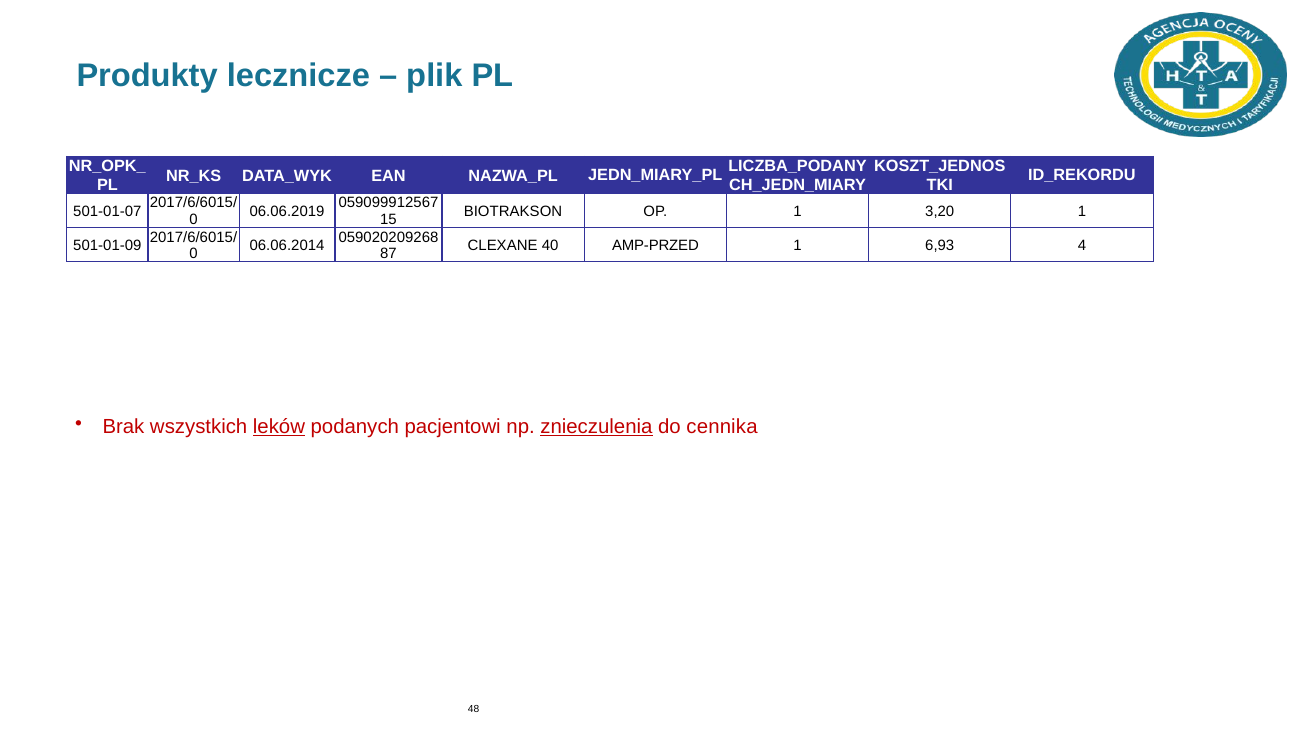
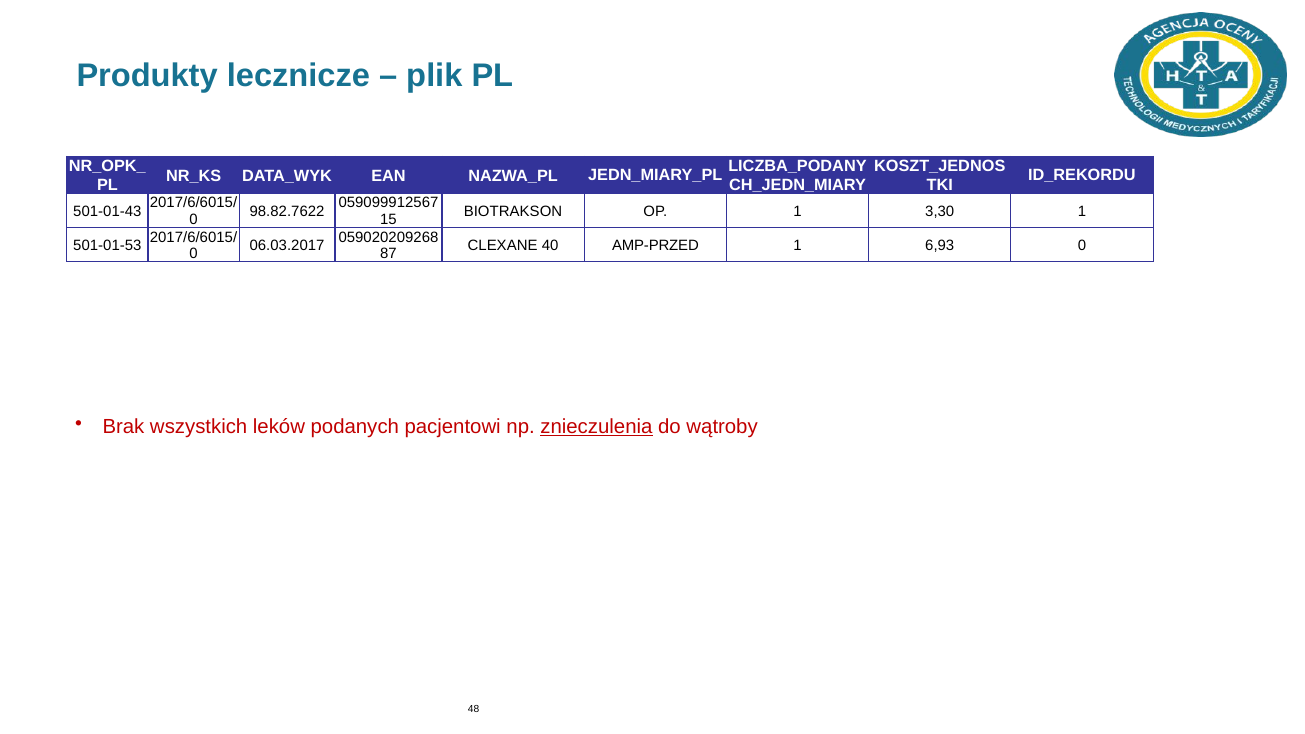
501-01-07: 501-01-07 -> 501-01-43 (107, 211)
06.06.2019: 06.06.2019 -> 98.82.7622 (287, 211)
3,20: 3,20 -> 3,30 (940, 211)
501-01-09: 501-01-09 -> 501-01-53 (107, 245)
06.06.2014: 06.06.2014 -> 06.03.2017 (287, 245)
6,93 4: 4 -> 0 (1082, 245)
leków underline: present -> none (279, 427)
cennika: cennika -> wątroby (722, 427)
